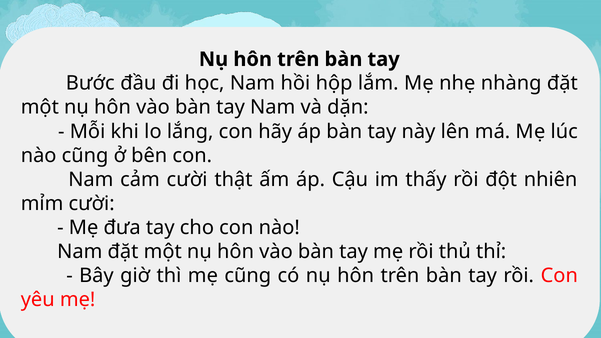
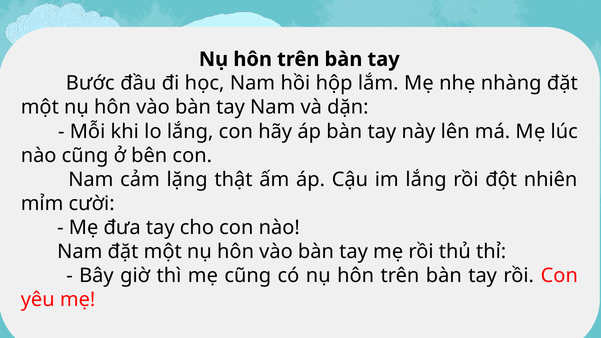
cảm cười: cười -> lặng (187, 180)
im thấy: thấy -> lắng (426, 180)
